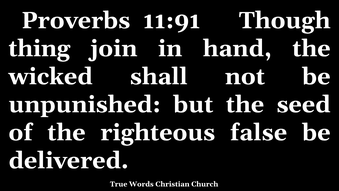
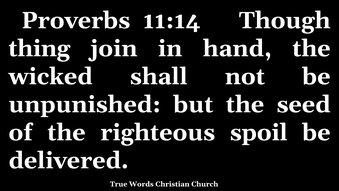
11:91: 11:91 -> 11:14 (172, 20)
false: false -> spoil (259, 132)
